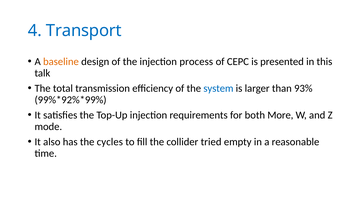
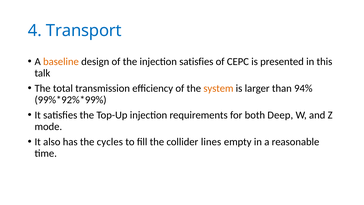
injection process: process -> satisfies (196, 62)
system colour: blue -> orange (218, 88)
93%: 93% -> 94% (303, 88)
More: More -> Deep (280, 115)
tried: tried -> lines (211, 142)
